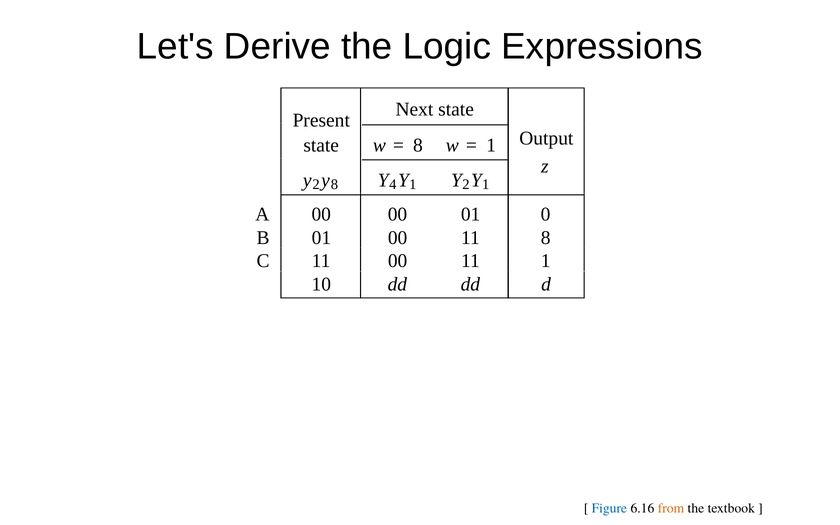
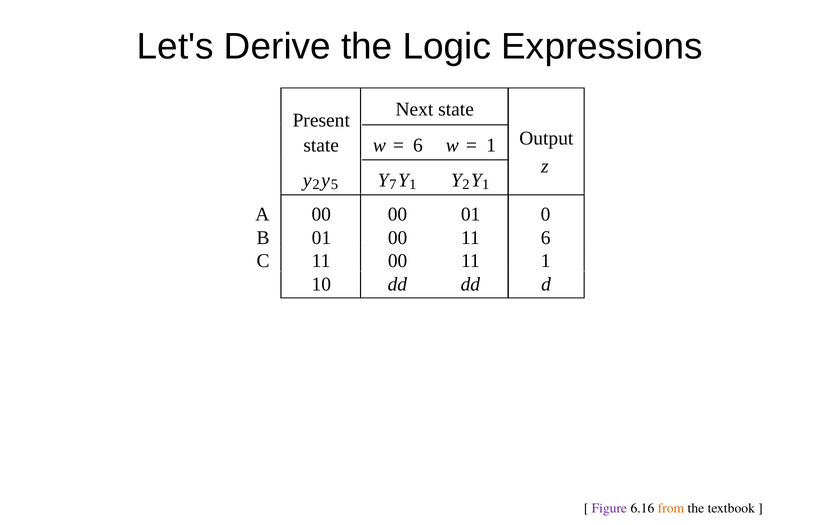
8: 8 -> 6 (418, 145)
y 8: 8 -> 5 (334, 185)
4: 4 -> 7 (393, 185)
11 8: 8 -> 6 (546, 238)
Figure colour: blue -> purple (609, 508)
